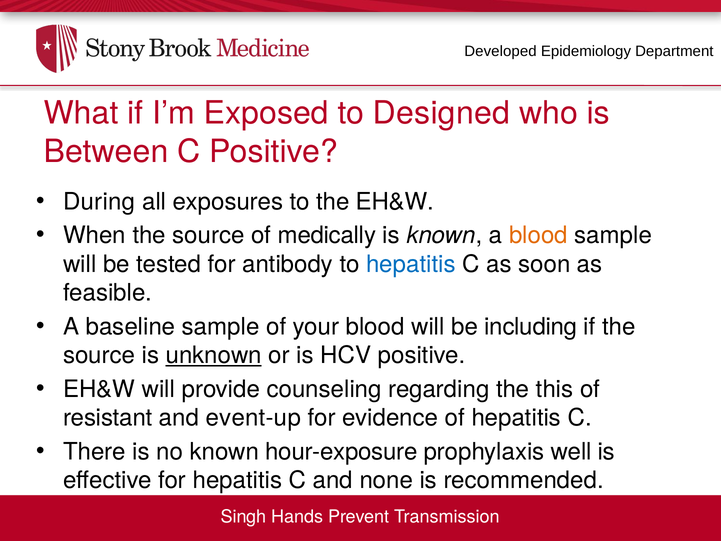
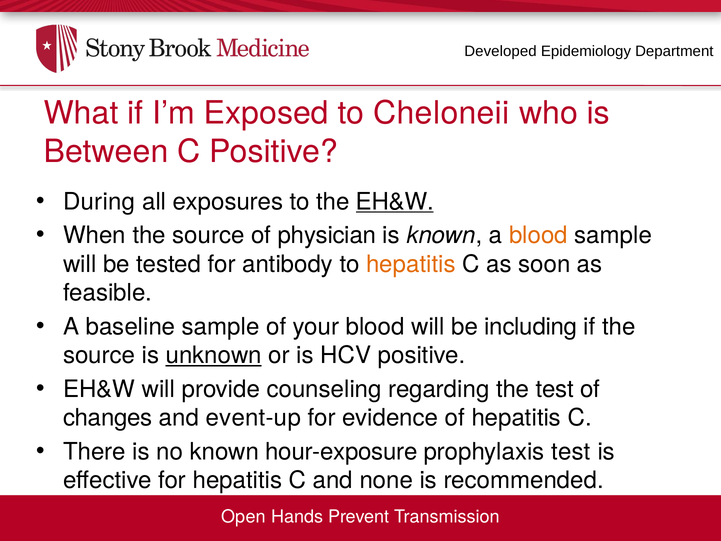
Designed: Designed -> Cheloneii (441, 113)
EH&W underline: none -> present (395, 202)
medically: medically -> physician (327, 235)
hepatitis colour: blue -> orange (411, 264)
the this: this -> test (555, 389)
resistant: resistant -> changes (108, 418)
prophylaxis well: well -> test (571, 451)
Singh: Singh -> Open (243, 517)
